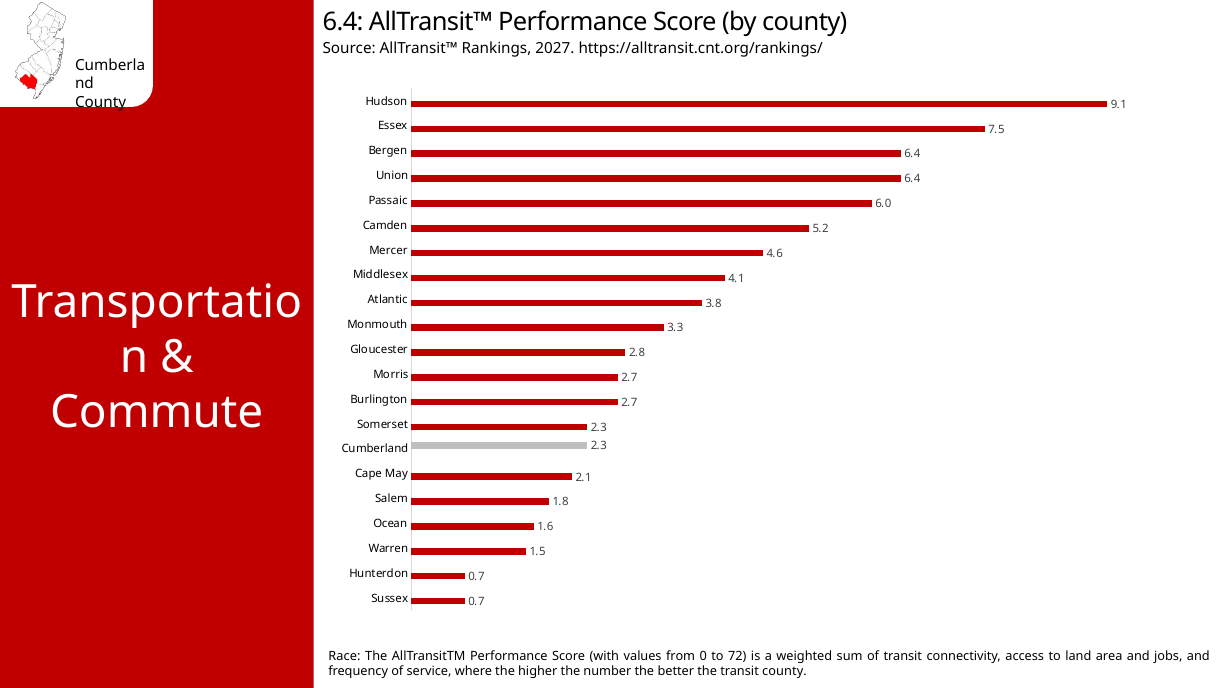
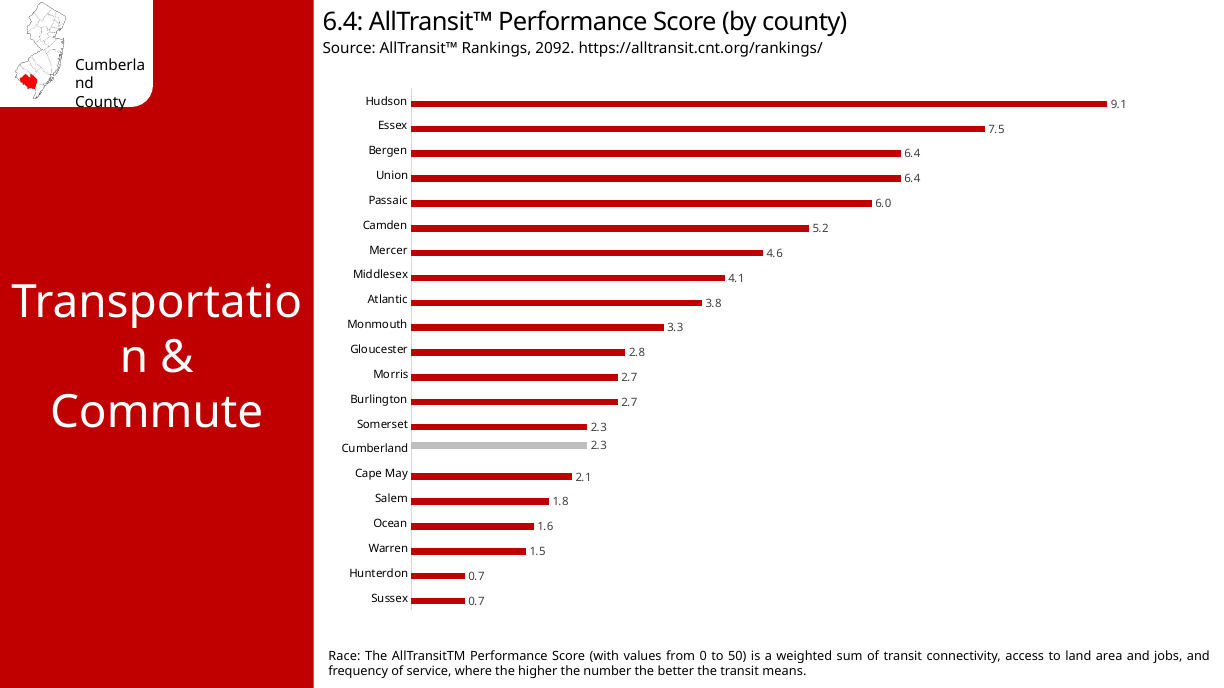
2027: 2027 -> 2092 (555, 48)
72: 72 -> 50 (737, 657)
transit county: county -> means (784, 672)
